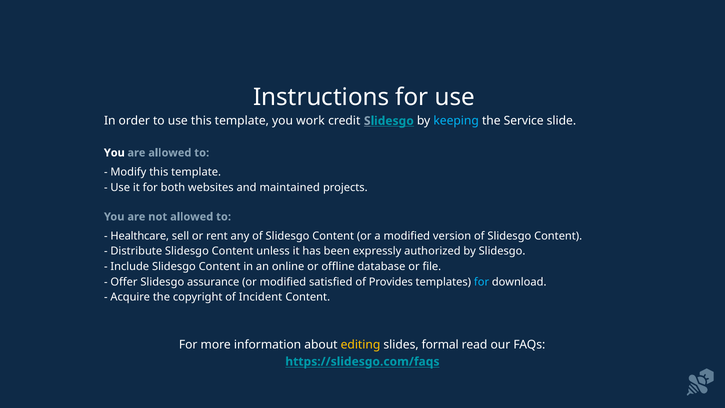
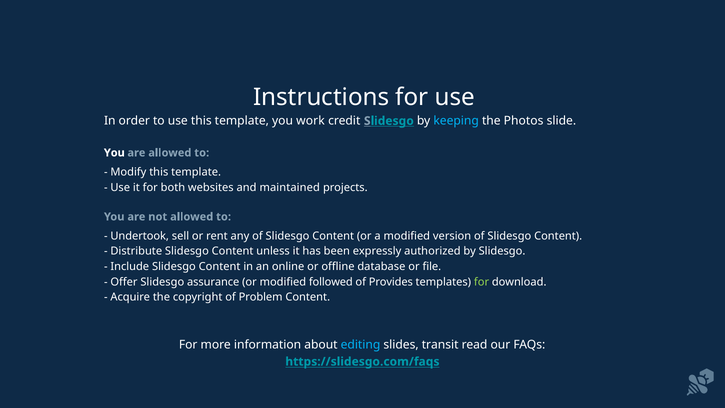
Service: Service -> Photos (524, 121)
Healthcare: Healthcare -> Undertook (140, 236)
satisfied: satisfied -> followed (331, 282)
for colour: light blue -> light green (482, 282)
Incident: Incident -> Problem (261, 297)
editing colour: yellow -> light blue (361, 345)
formal: formal -> transit (440, 345)
